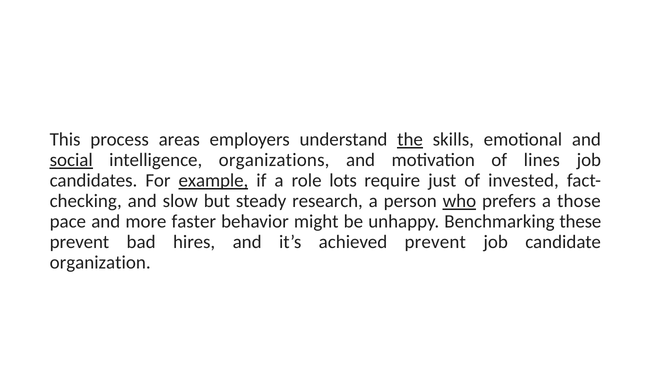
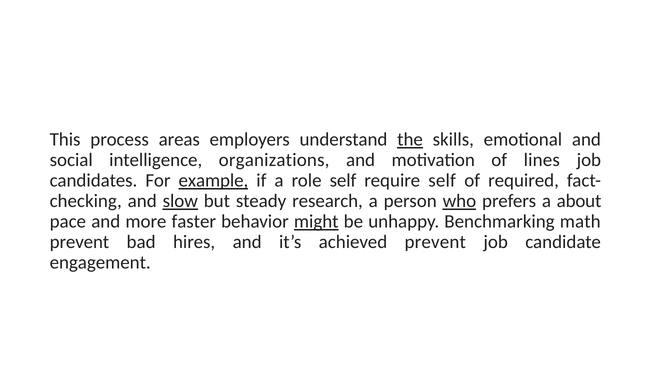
social underline: present -> none (71, 160)
role lots: lots -> self (343, 181)
require just: just -> self (442, 181)
invested: invested -> required (524, 181)
slow underline: none -> present (180, 201)
those: those -> about (579, 201)
might underline: none -> present (316, 222)
these: these -> math (580, 222)
organization: organization -> engagement (100, 263)
